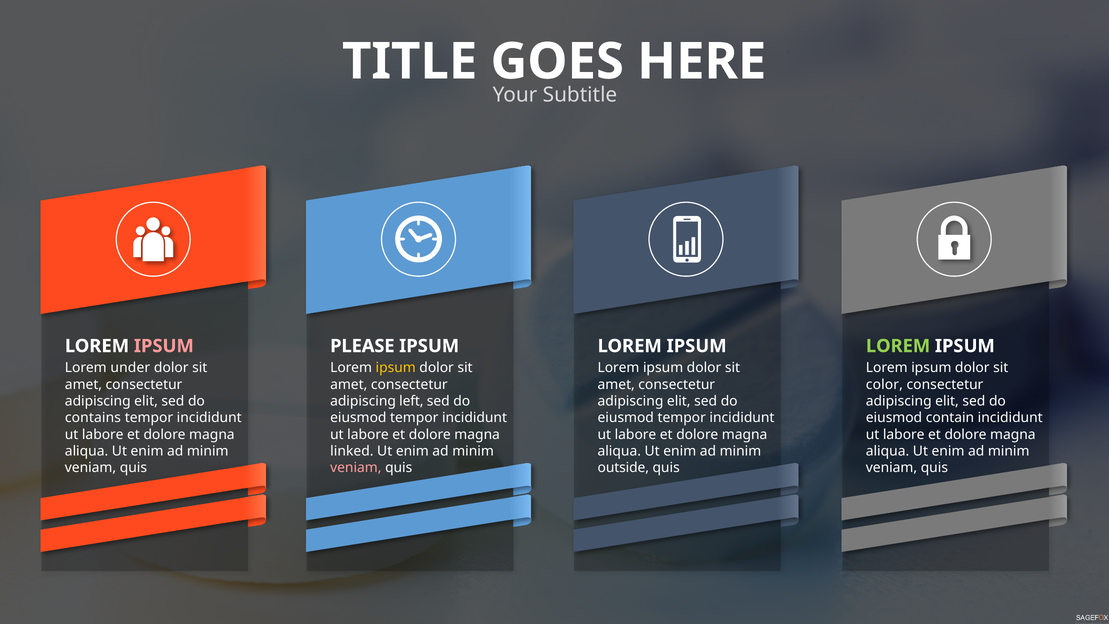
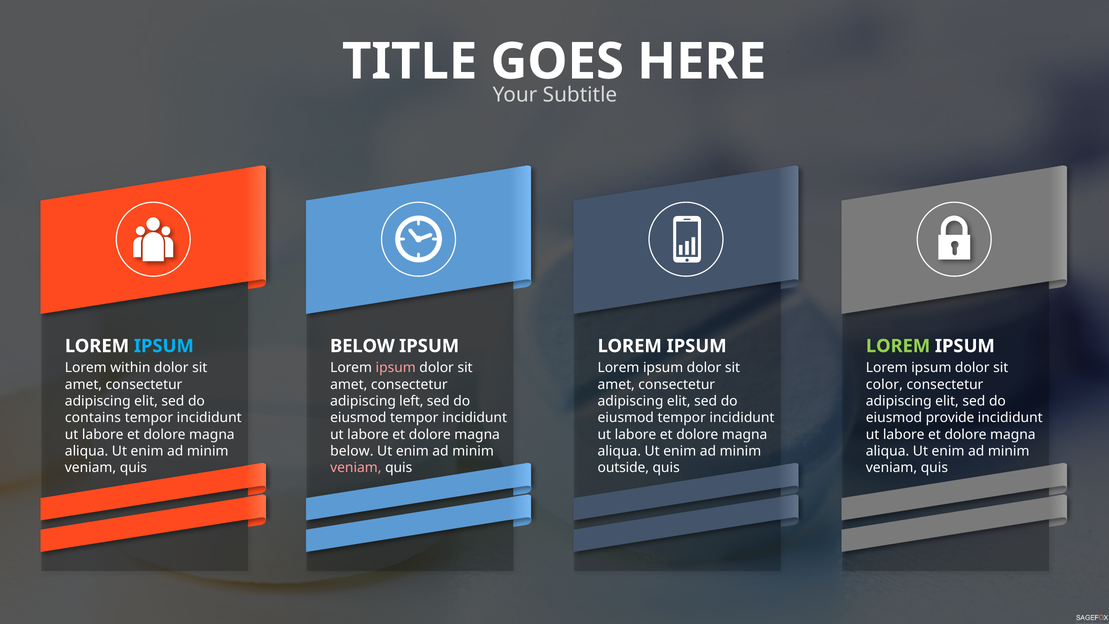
IPSUM colour: pink -> light blue (164, 346)
PLEASE: PLEASE -> BELOW (362, 346)
under: under -> within (130, 368)
ipsum colour: yellow -> pink (396, 368)
contain: contain -> provide (950, 418)
linked: linked -> below (352, 451)
